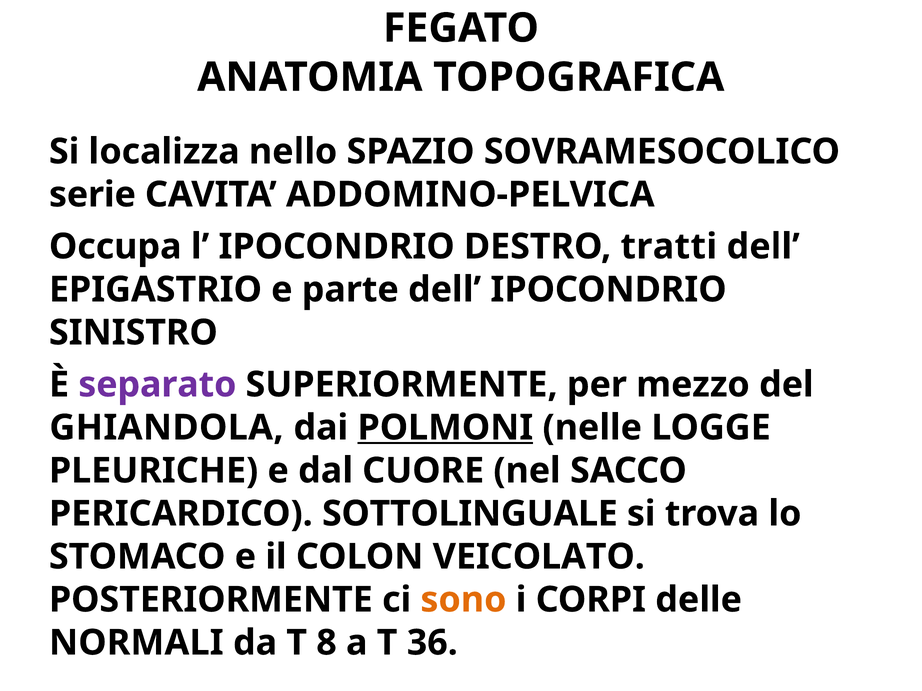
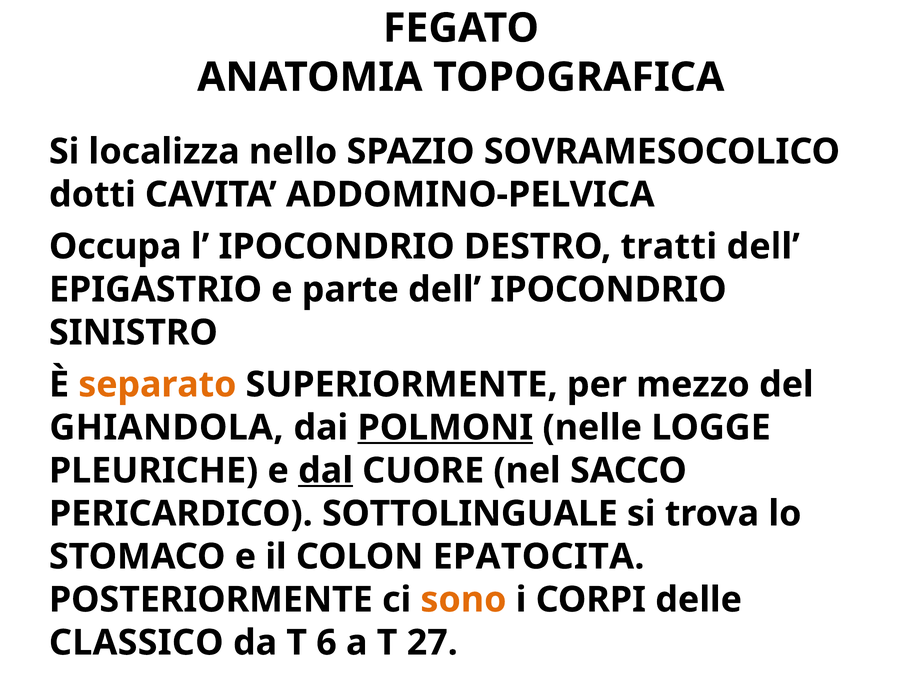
serie: serie -> dotti (92, 195)
separato colour: purple -> orange (157, 385)
dal underline: none -> present (326, 471)
VEICOLATO: VEICOLATO -> EPATOCITA (539, 557)
NORMALI: NORMALI -> CLASSICO (136, 643)
8: 8 -> 6 (327, 643)
36: 36 -> 27 (432, 643)
